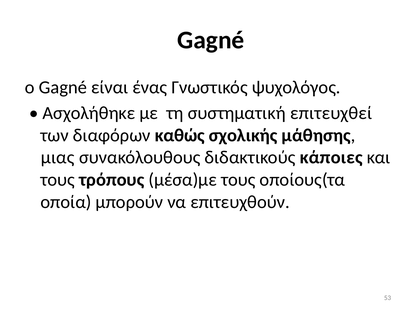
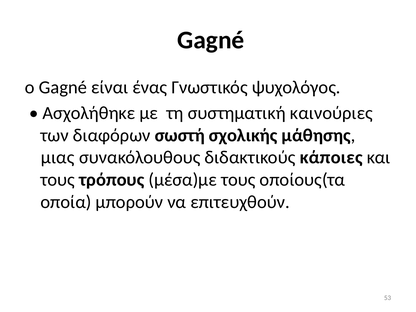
επιτευχθεί: επιτευχθεί -> καινούριες (331, 113)
καθώς: καθώς -> σωστή (180, 135)
